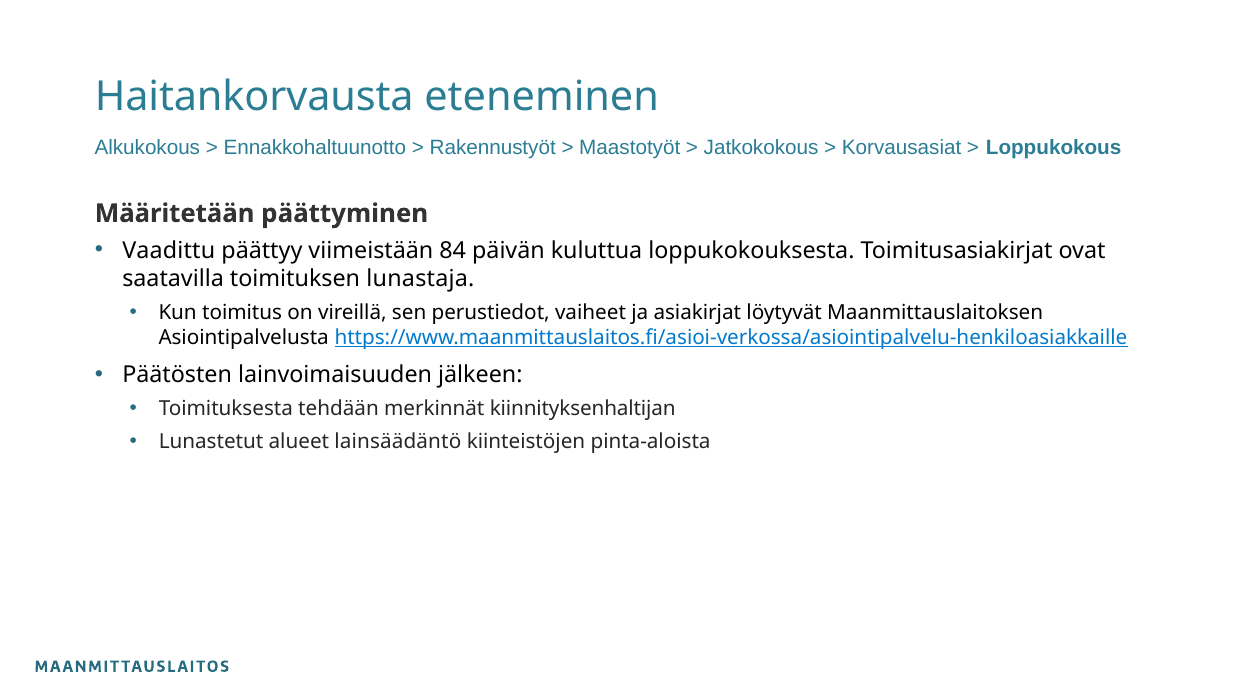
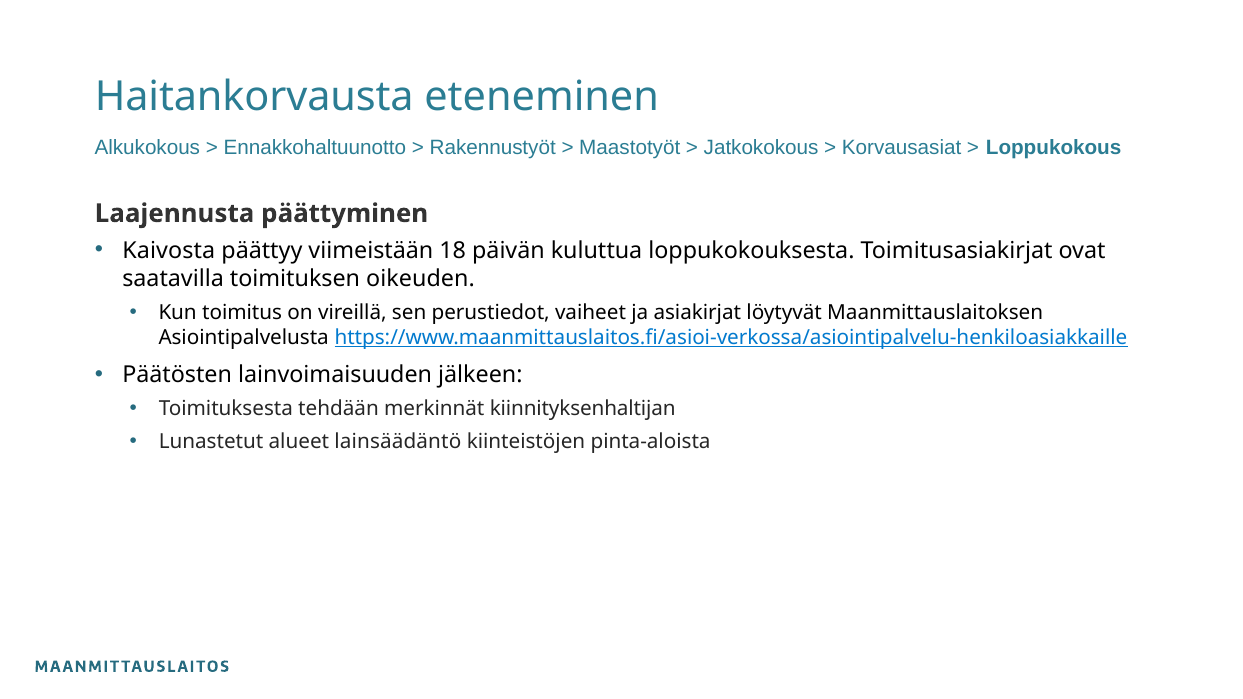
Määritetään: Määritetään -> Laajennusta (175, 213)
Vaadittu: Vaadittu -> Kaivosta (169, 251)
84: 84 -> 18 (453, 251)
lunastaja: lunastaja -> oikeuden (421, 279)
